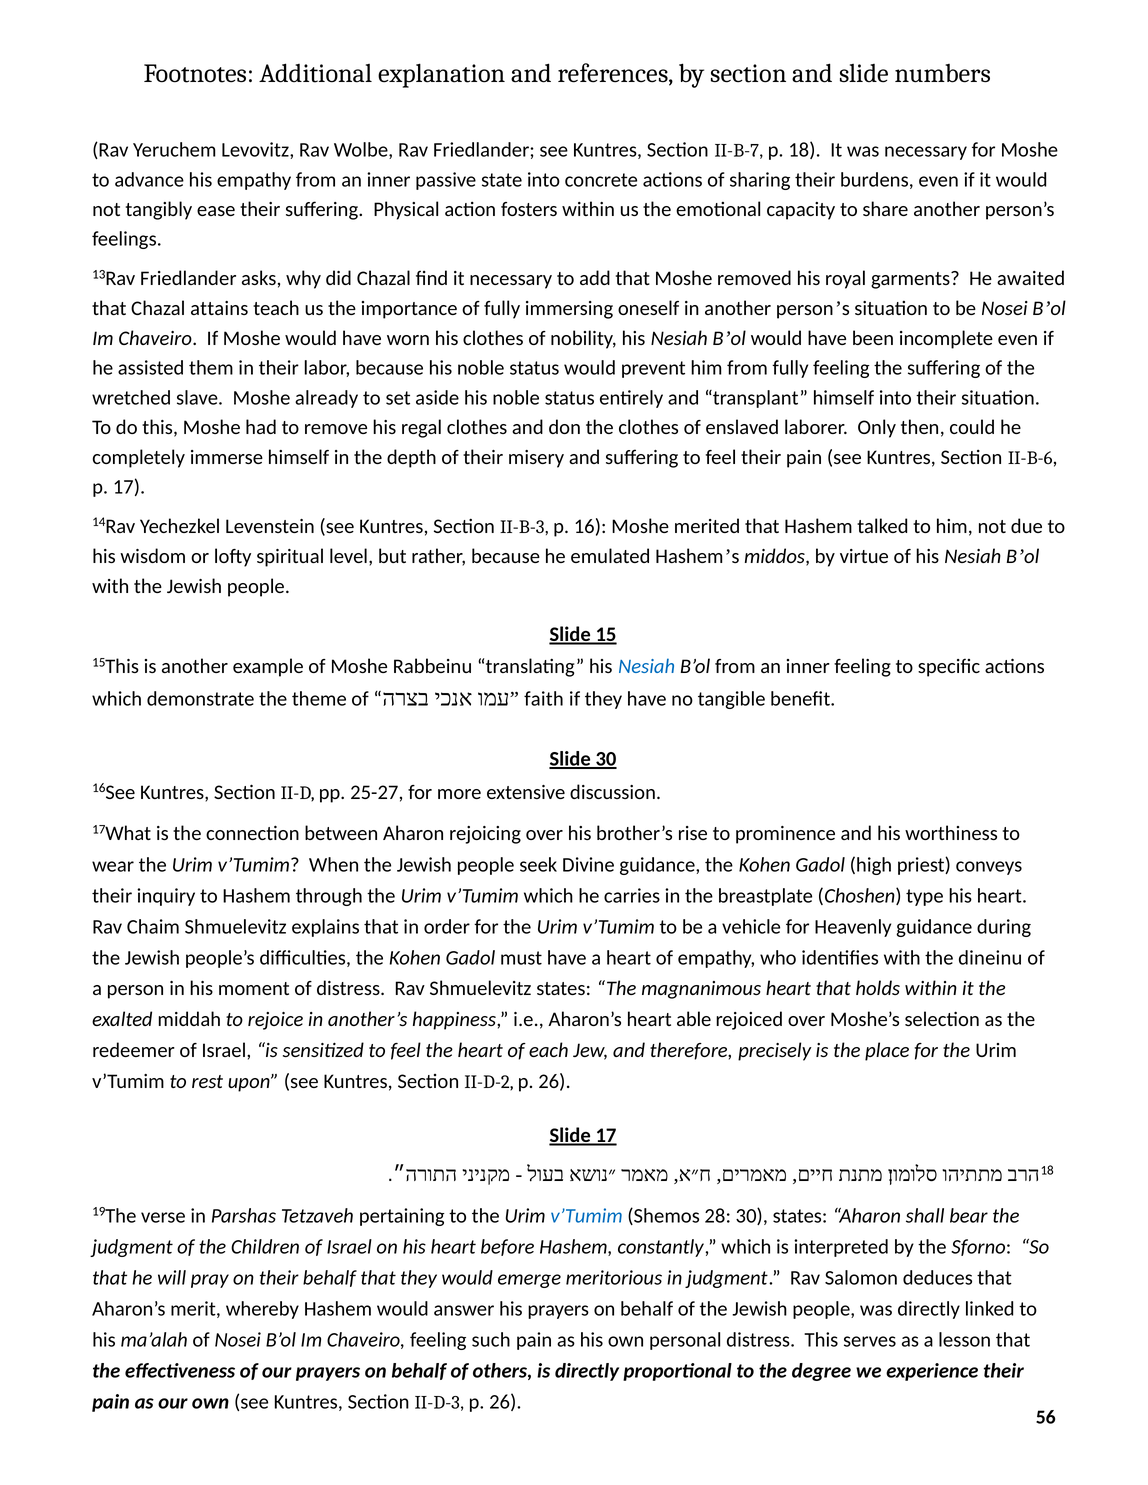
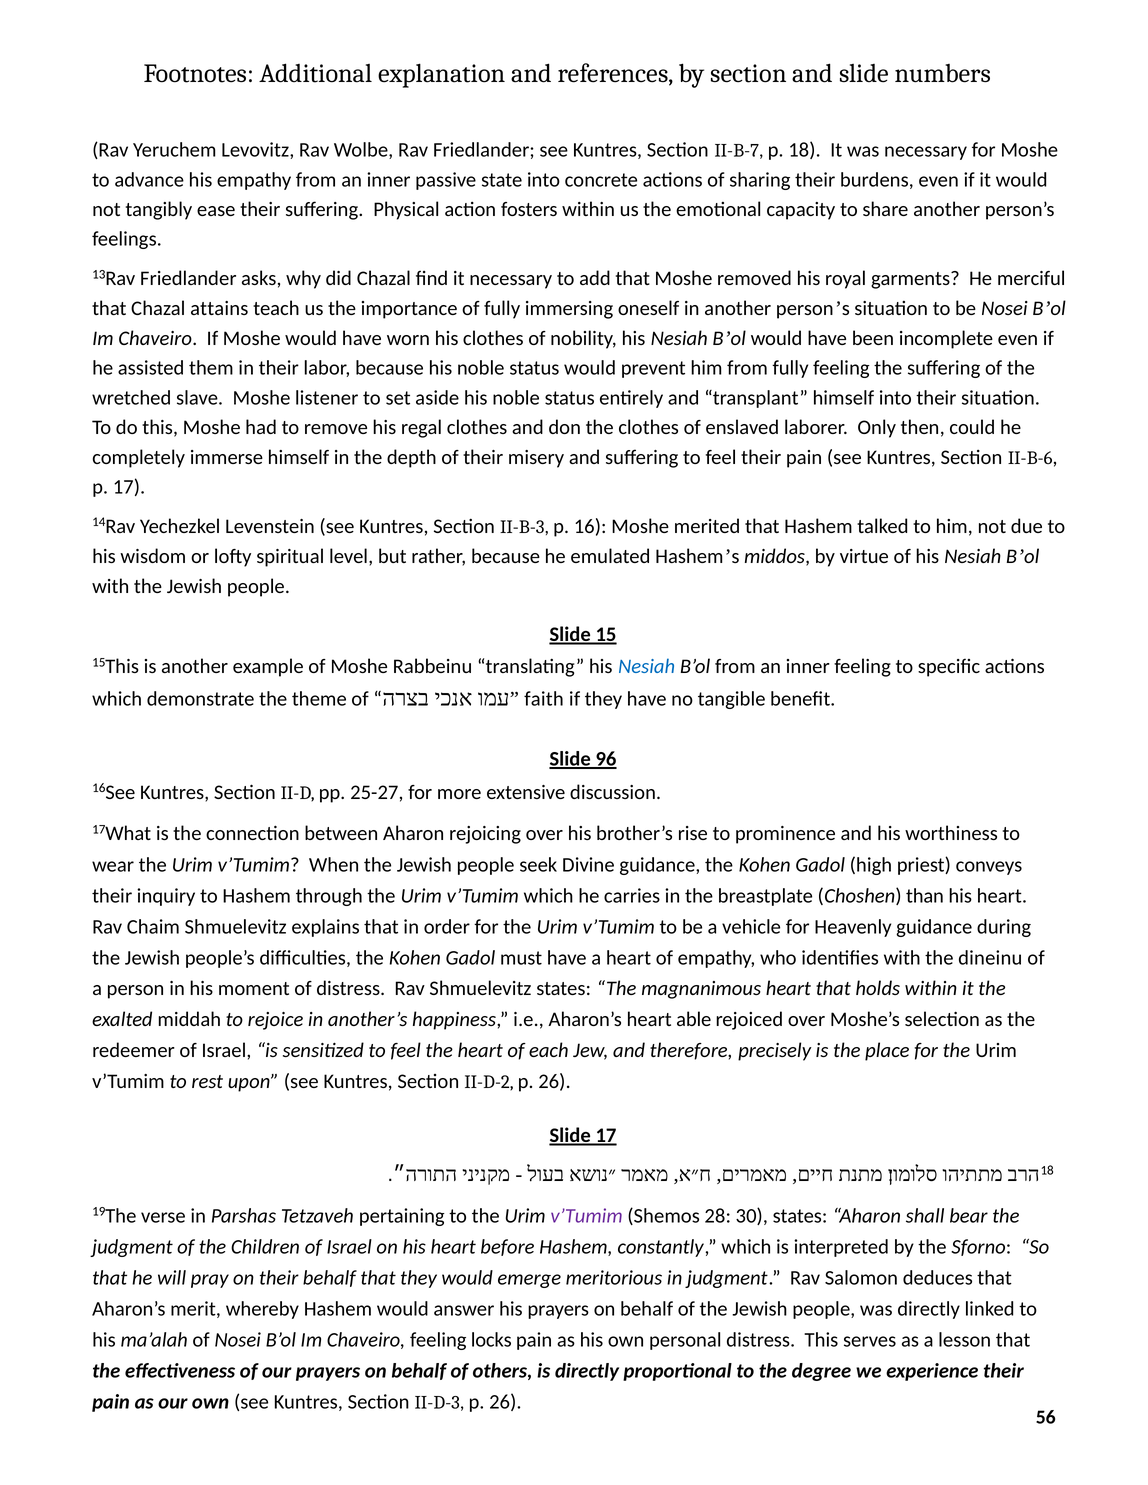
awaited: awaited -> merciful (1031, 279)
already: already -> listener (327, 398)
Slide 30: 30 -> 96 (606, 759)
type: type -> than (925, 896)
v’Tumim colour: blue -> purple (587, 1216)
such: such -> locks (491, 1340)
